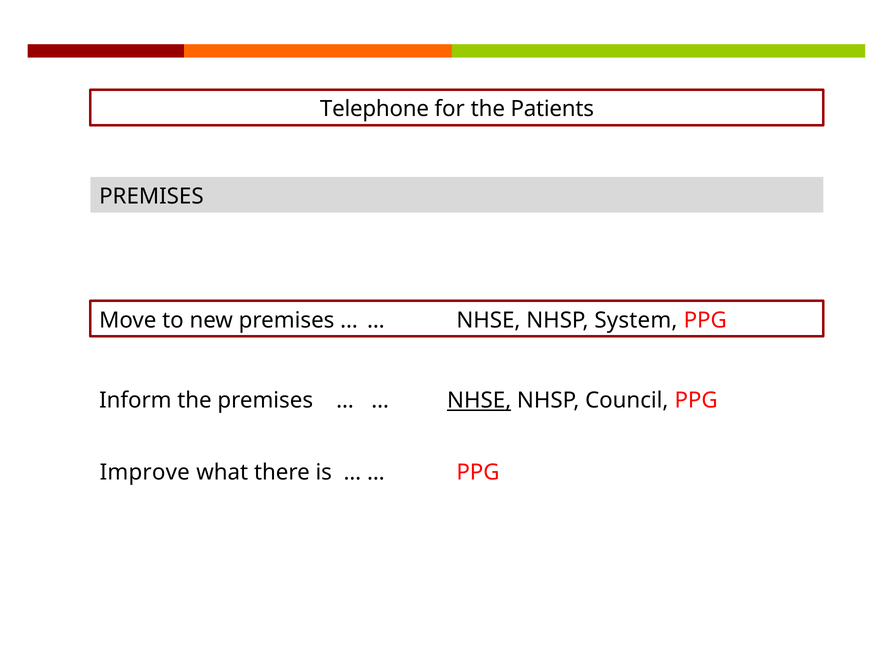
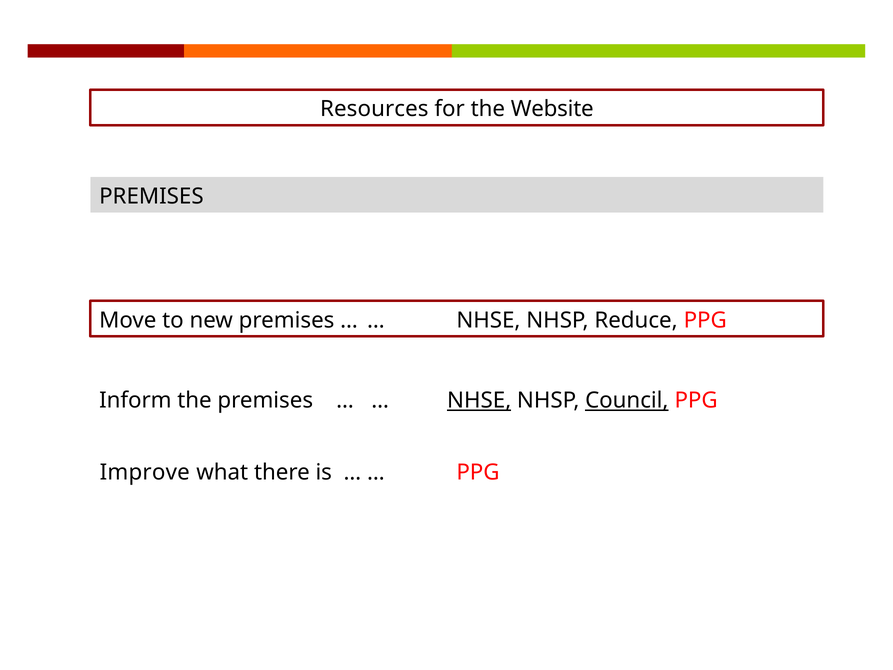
Telephone: Telephone -> Resources (374, 109)
Patients: Patients -> Website (552, 109)
System: System -> Reduce (636, 320)
Council underline: none -> present (627, 400)
